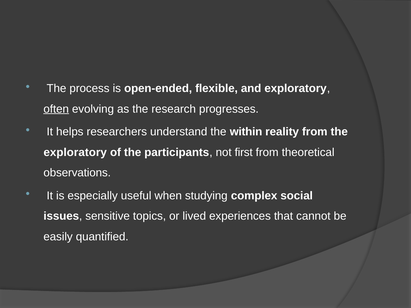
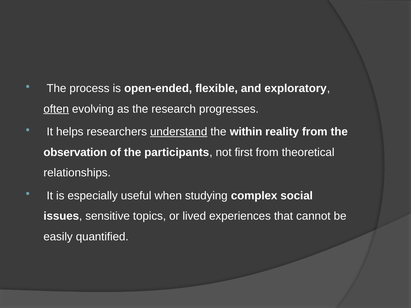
understand underline: none -> present (179, 132)
exploratory: exploratory -> observation (75, 152)
observations: observations -> relationships (77, 173)
